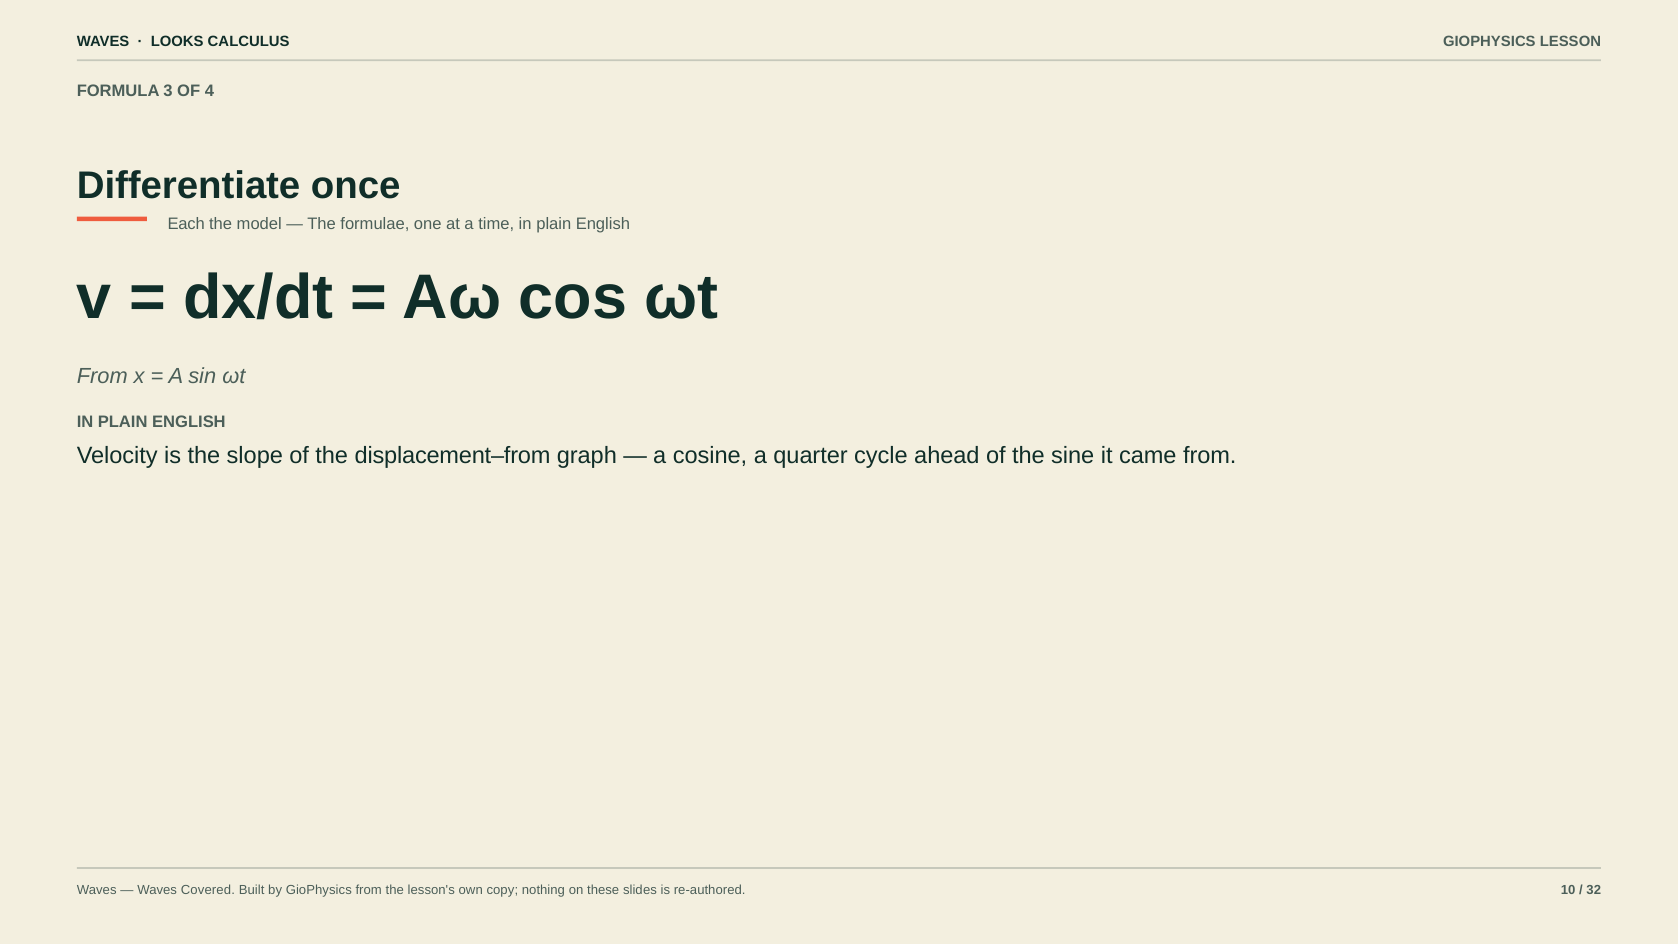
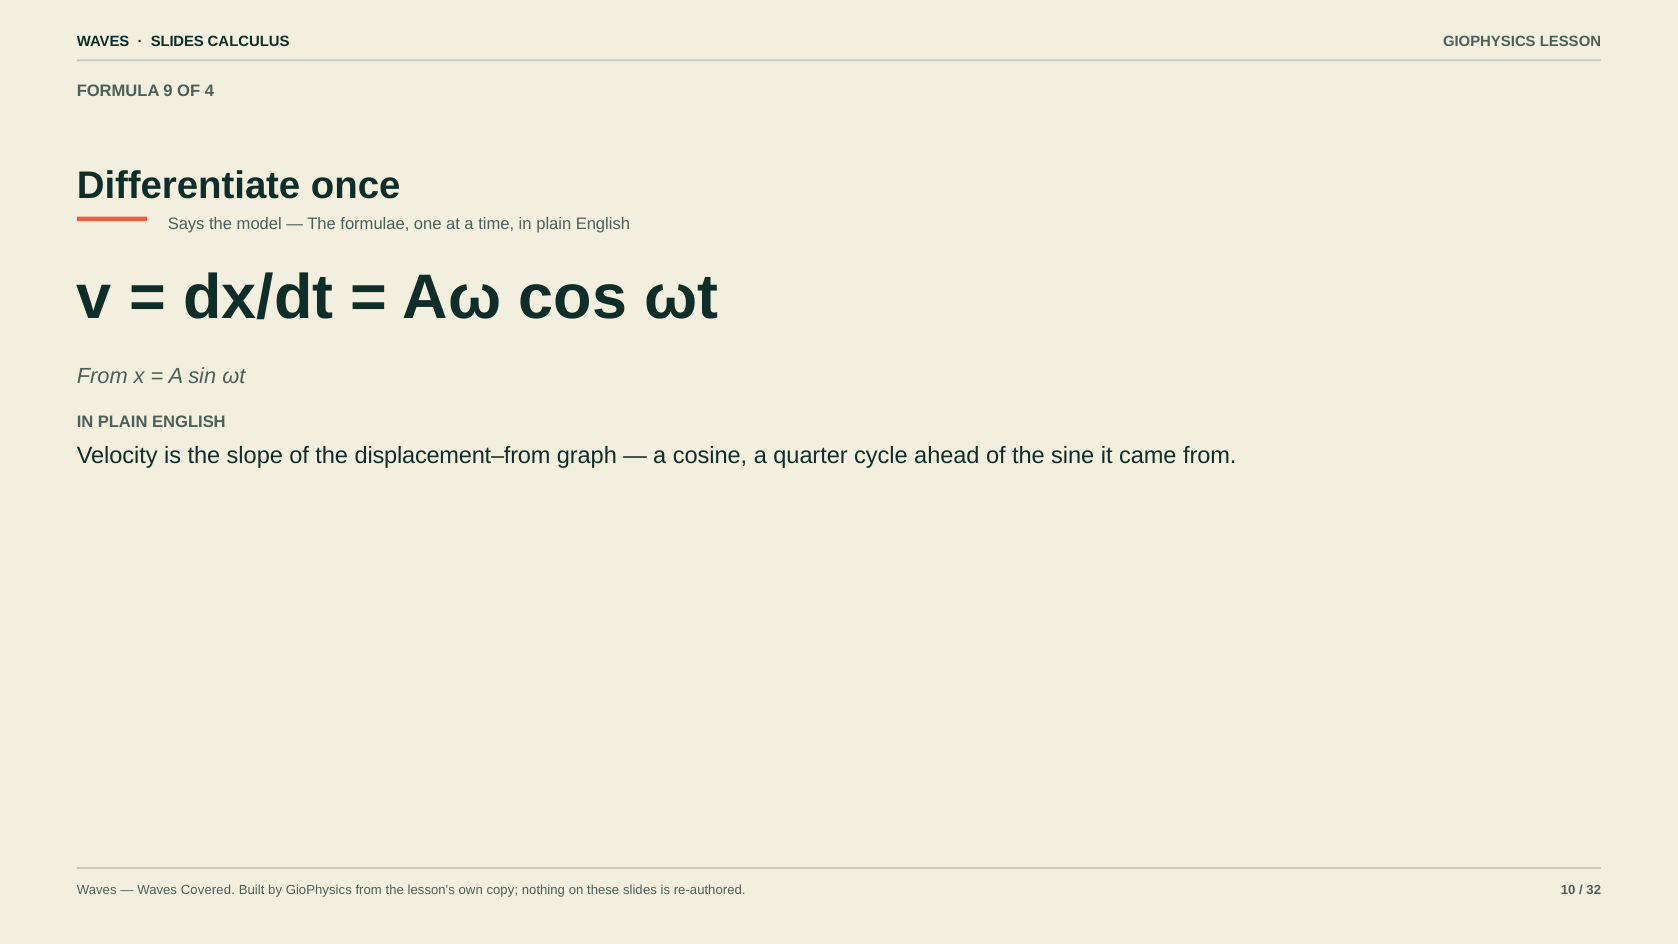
LOOKS: LOOKS -> SLIDES (177, 41)
3: 3 -> 9 (168, 91)
Each: Each -> Says (186, 224)
